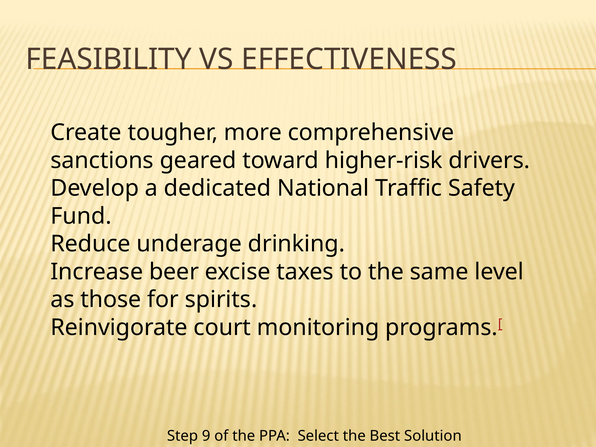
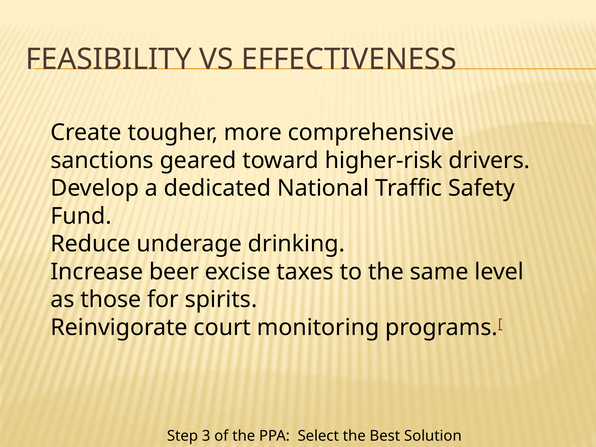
9: 9 -> 3 (206, 436)
